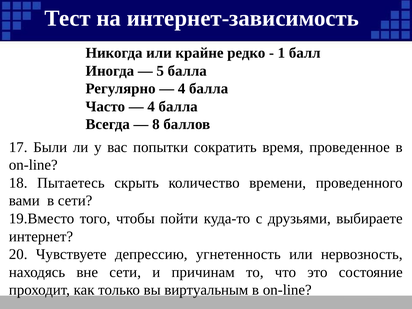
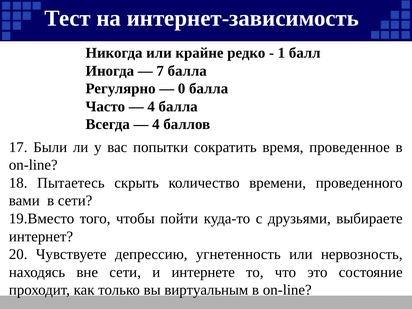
5: 5 -> 7 (160, 71)
4: 4 -> 0 (182, 89)
8: 8 -> 4 (156, 124)
причинам: причинам -> интернете (203, 272)
